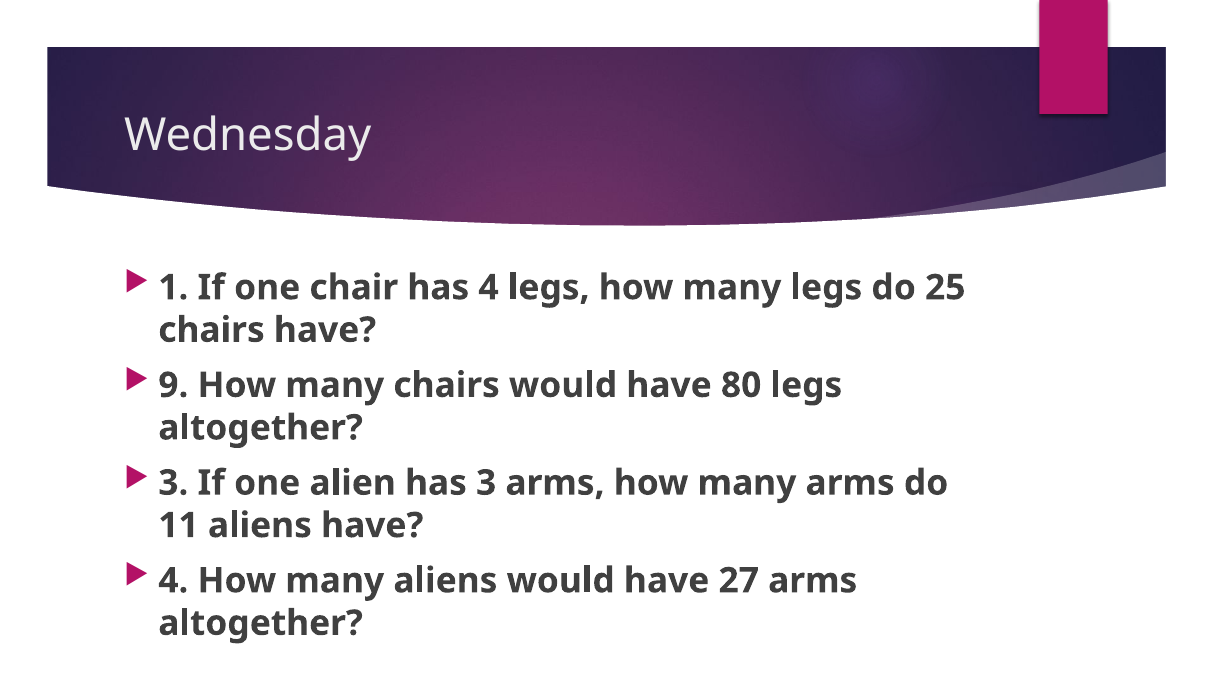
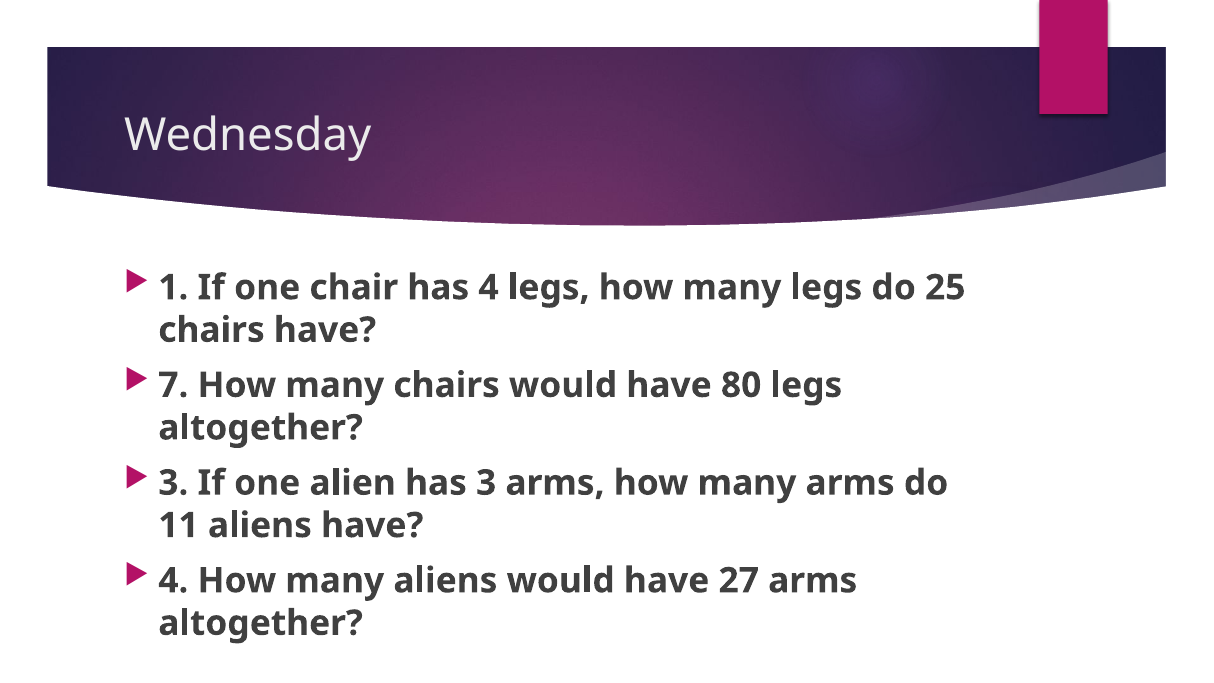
9: 9 -> 7 (173, 385)
